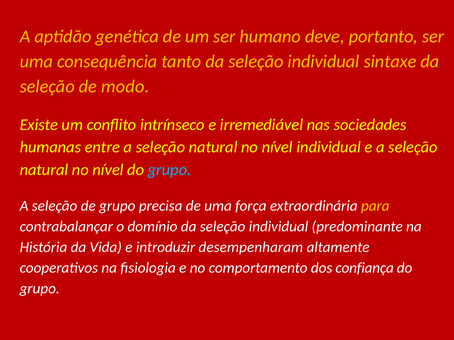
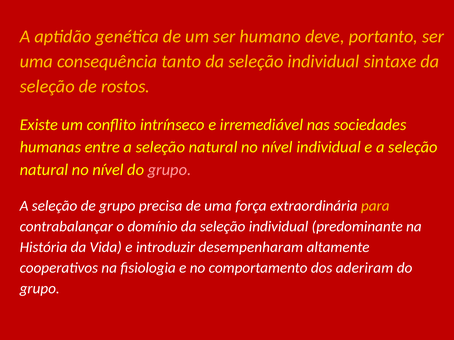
modo: modo -> rostos (125, 87)
grupo colour: light blue -> pink (170, 170)
confiança: confiança -> aderiram (365, 268)
